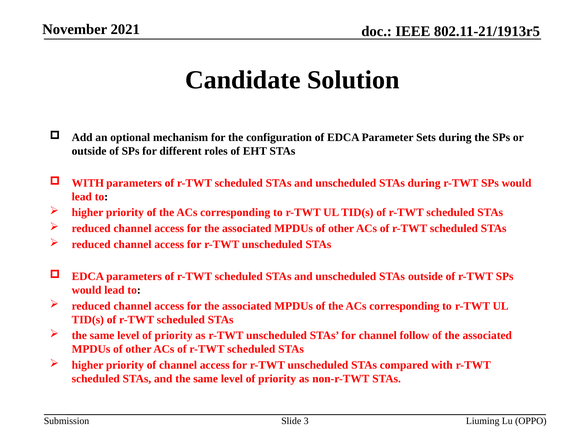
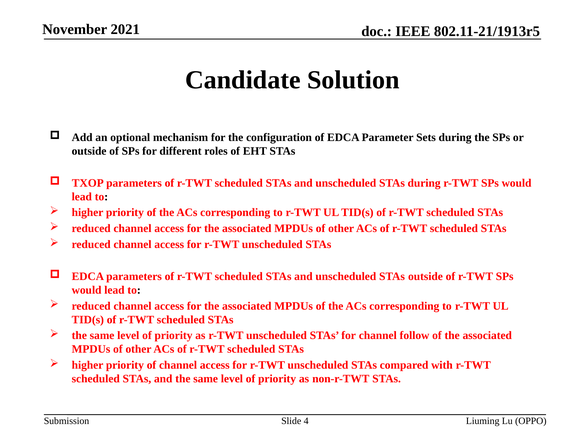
WITH: WITH -> TXOP (88, 183)
3: 3 -> 4 (306, 421)
